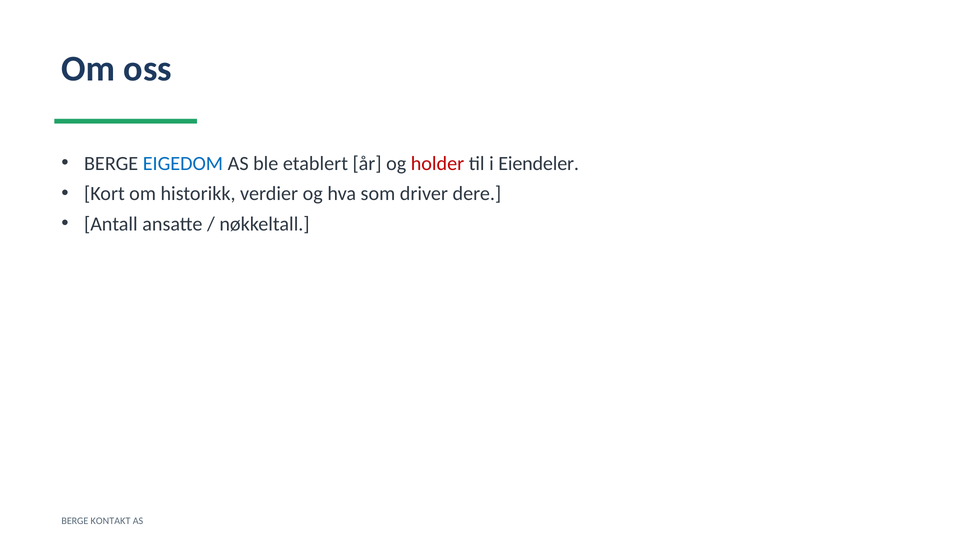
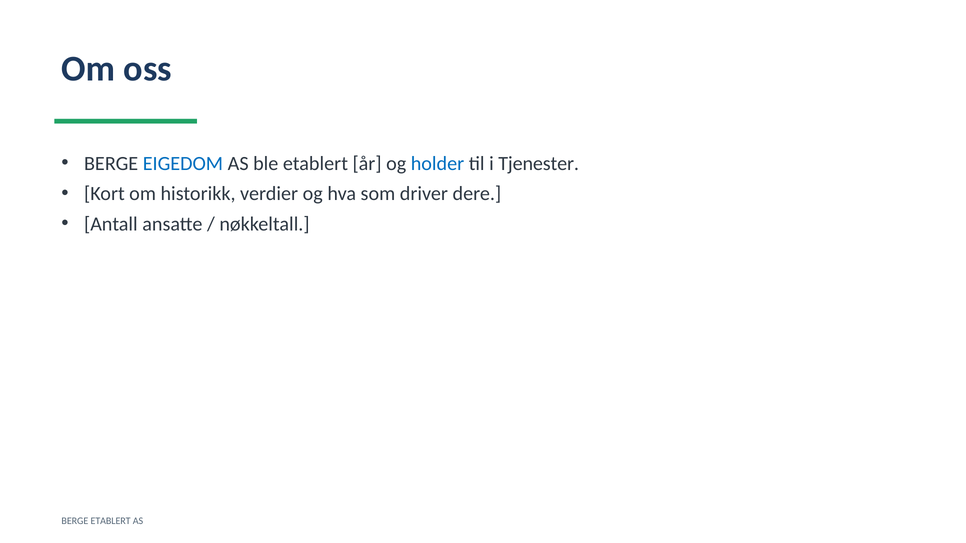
holder colour: red -> blue (437, 164)
Eiendeler: Eiendeler -> Tjenester (539, 164)
BERGE KONTAKT: KONTAKT -> ETABLERT (111, 521)
